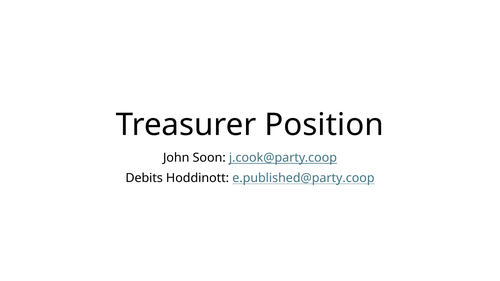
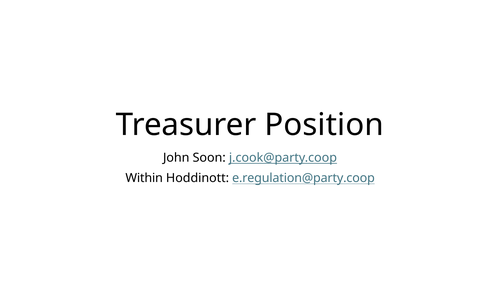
Debits: Debits -> Within (144, 178)
e.published@party.coop: e.published@party.coop -> e.regulation@party.coop (303, 178)
